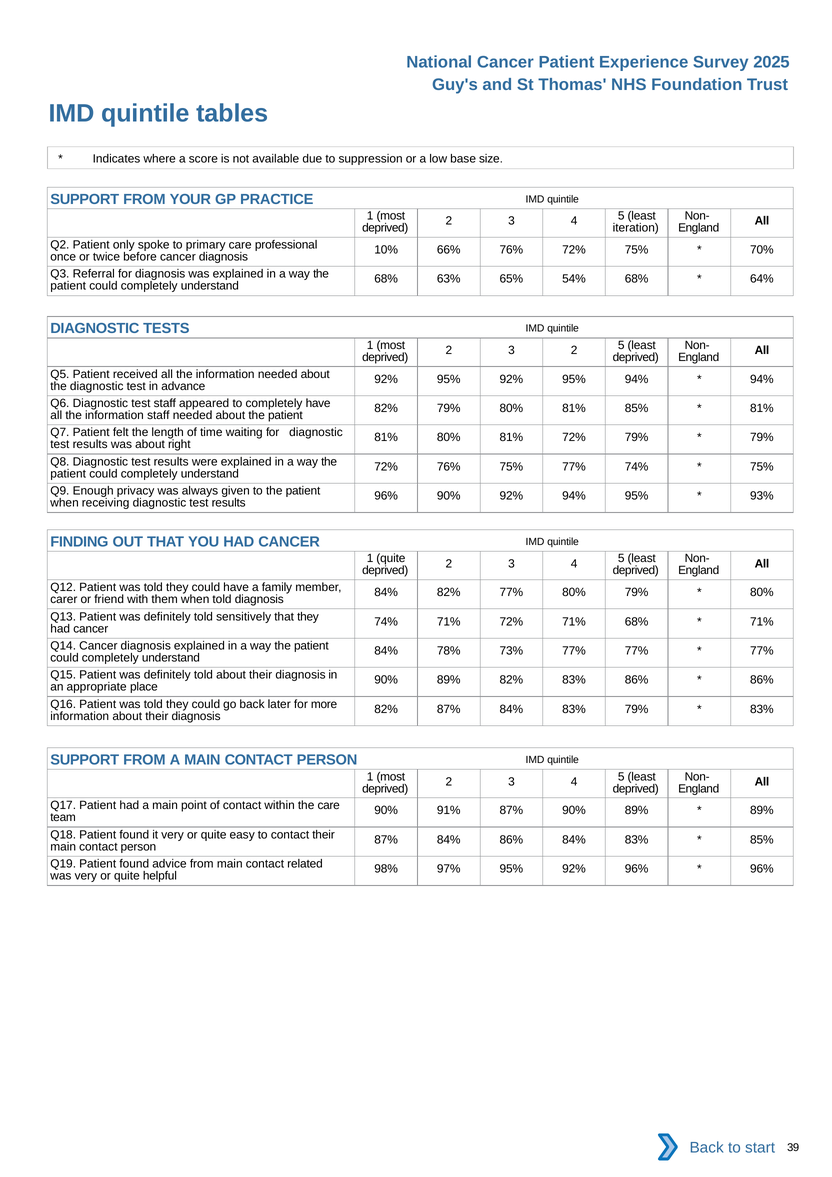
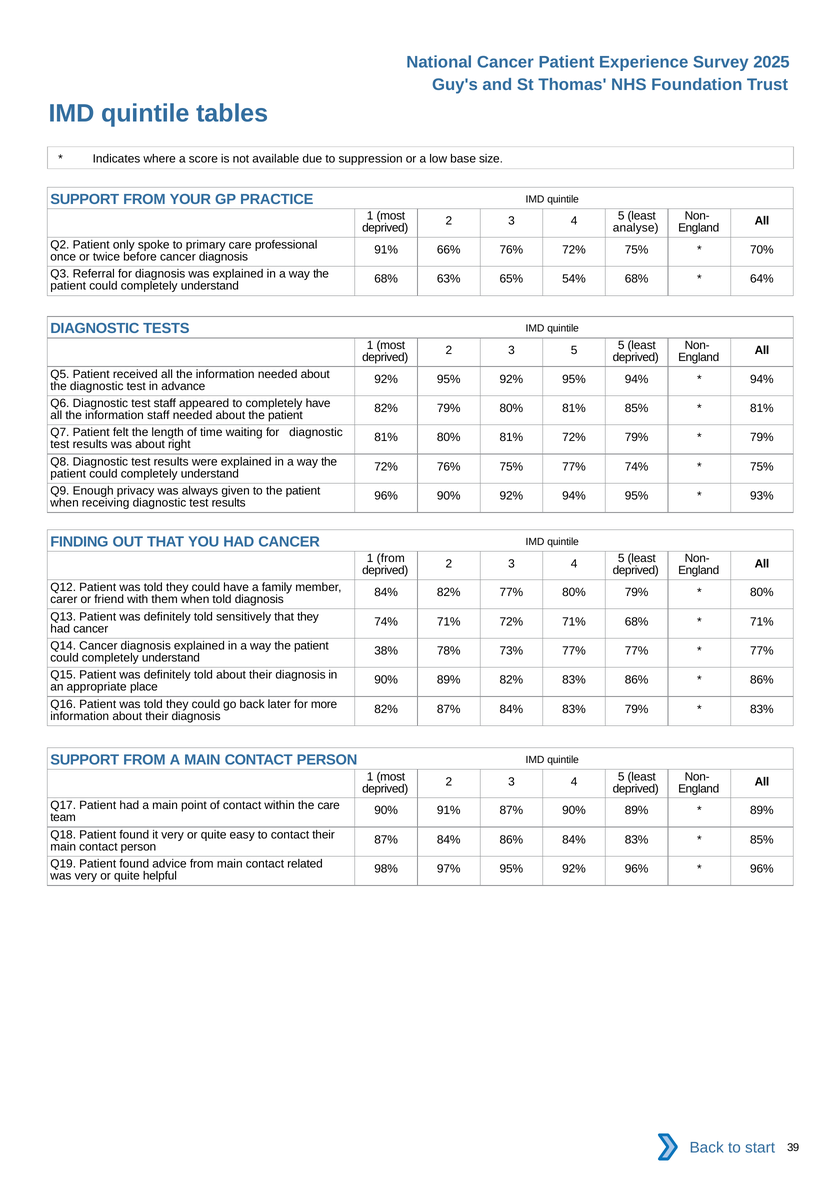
iteration: iteration -> analyse (636, 228)
10%: 10% -> 91% (386, 250)
3 2: 2 -> 5 (574, 350)
1 quite: quite -> from (391, 559)
84%: 84% -> 38% (386, 651)
